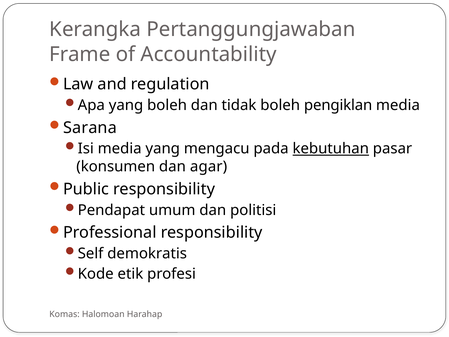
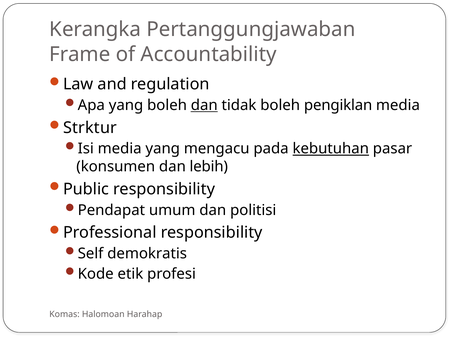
dan underline: none -> present (204, 105)
Sarana: Sarana -> Strktur (90, 128)
agar: agar -> lebih (209, 167)
